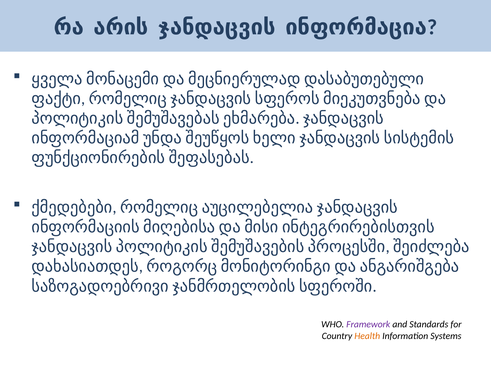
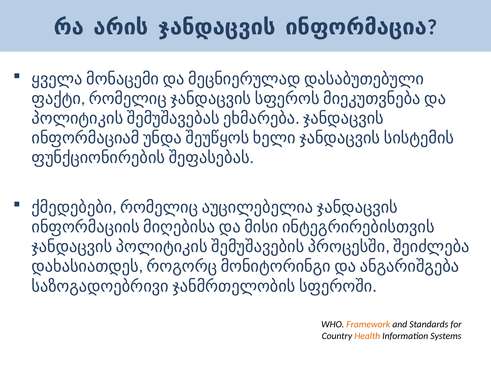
Framework colour: purple -> orange (368, 324)
